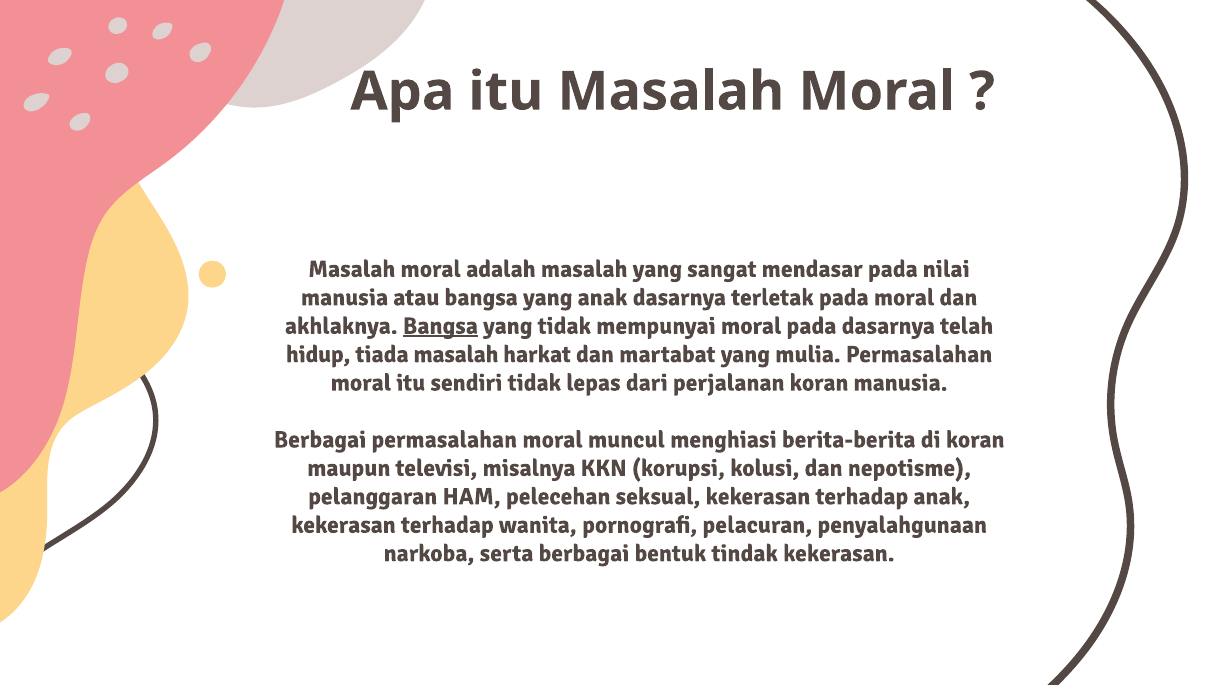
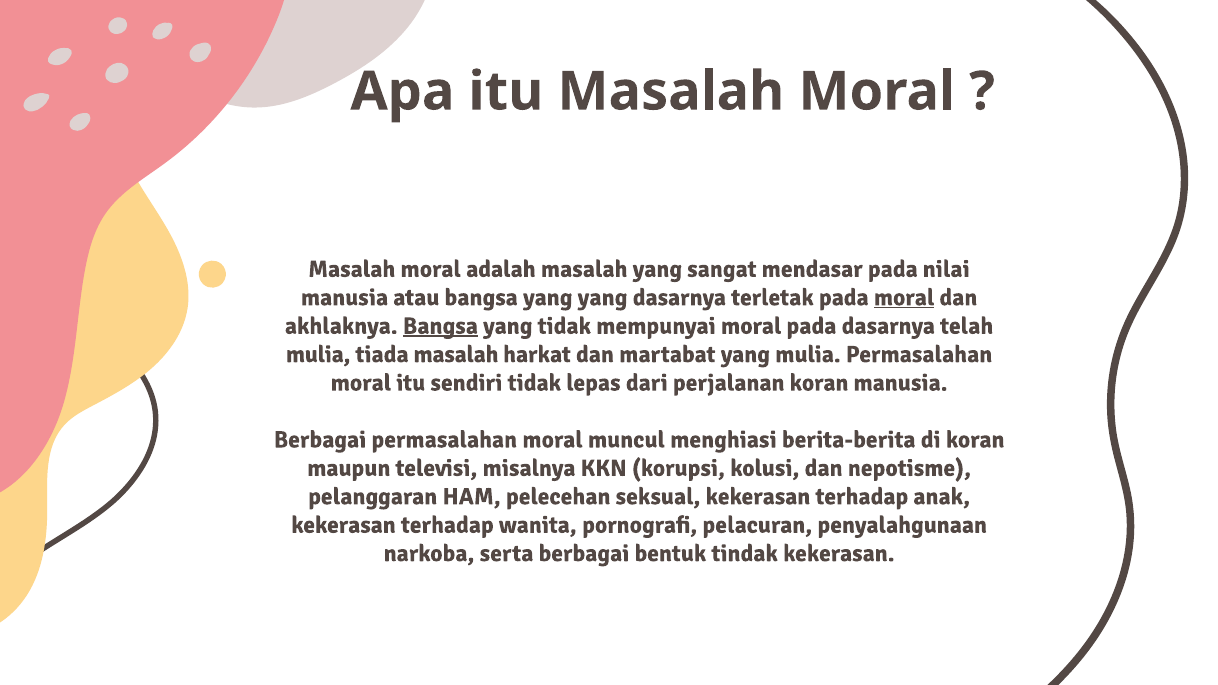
yang anak: anak -> yang (602, 298)
moral underline: none -> present (904, 298)
hidup: hidup -> mulia (318, 354)
